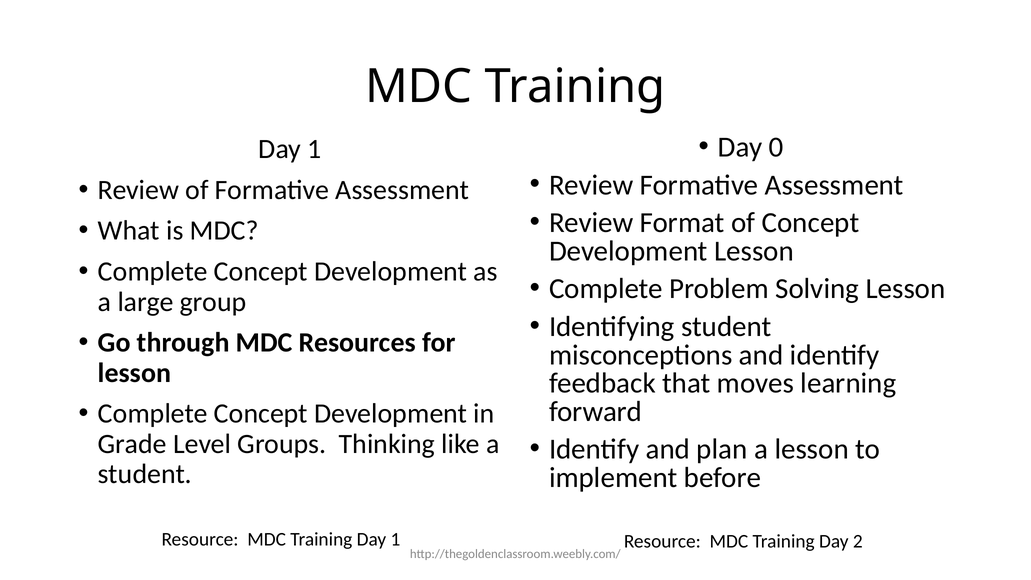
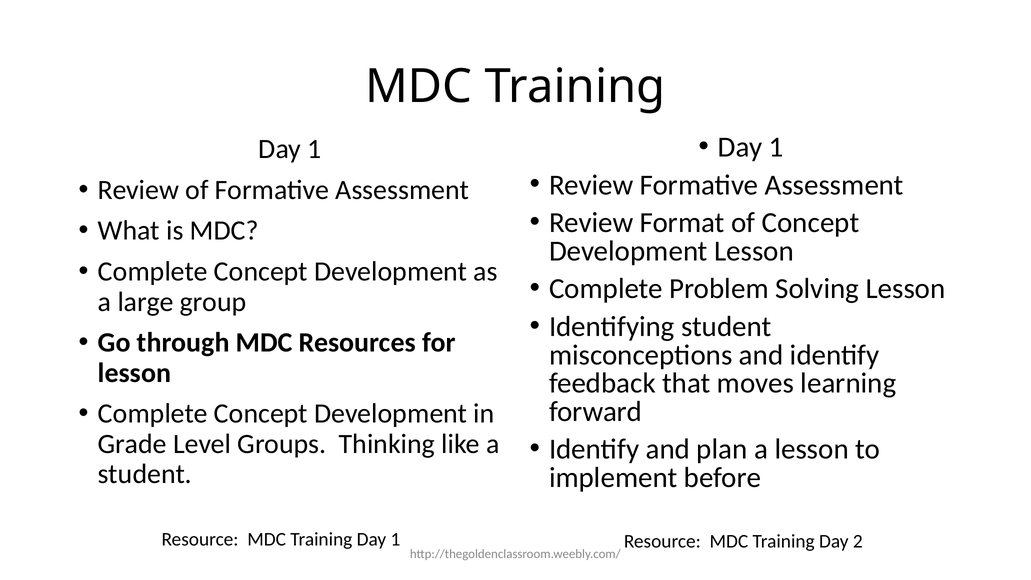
0: 0 -> 1 (776, 147)
